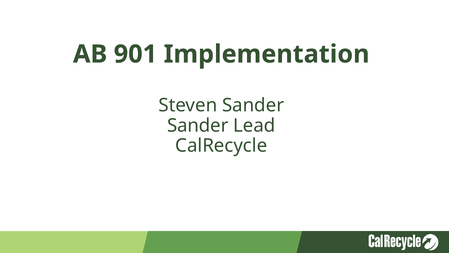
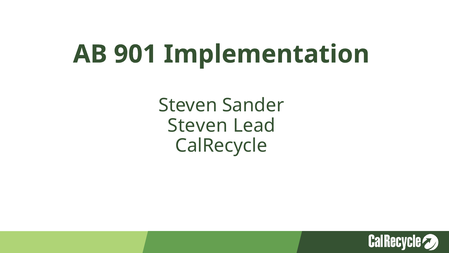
Sander: Sander -> Steven (198, 125)
